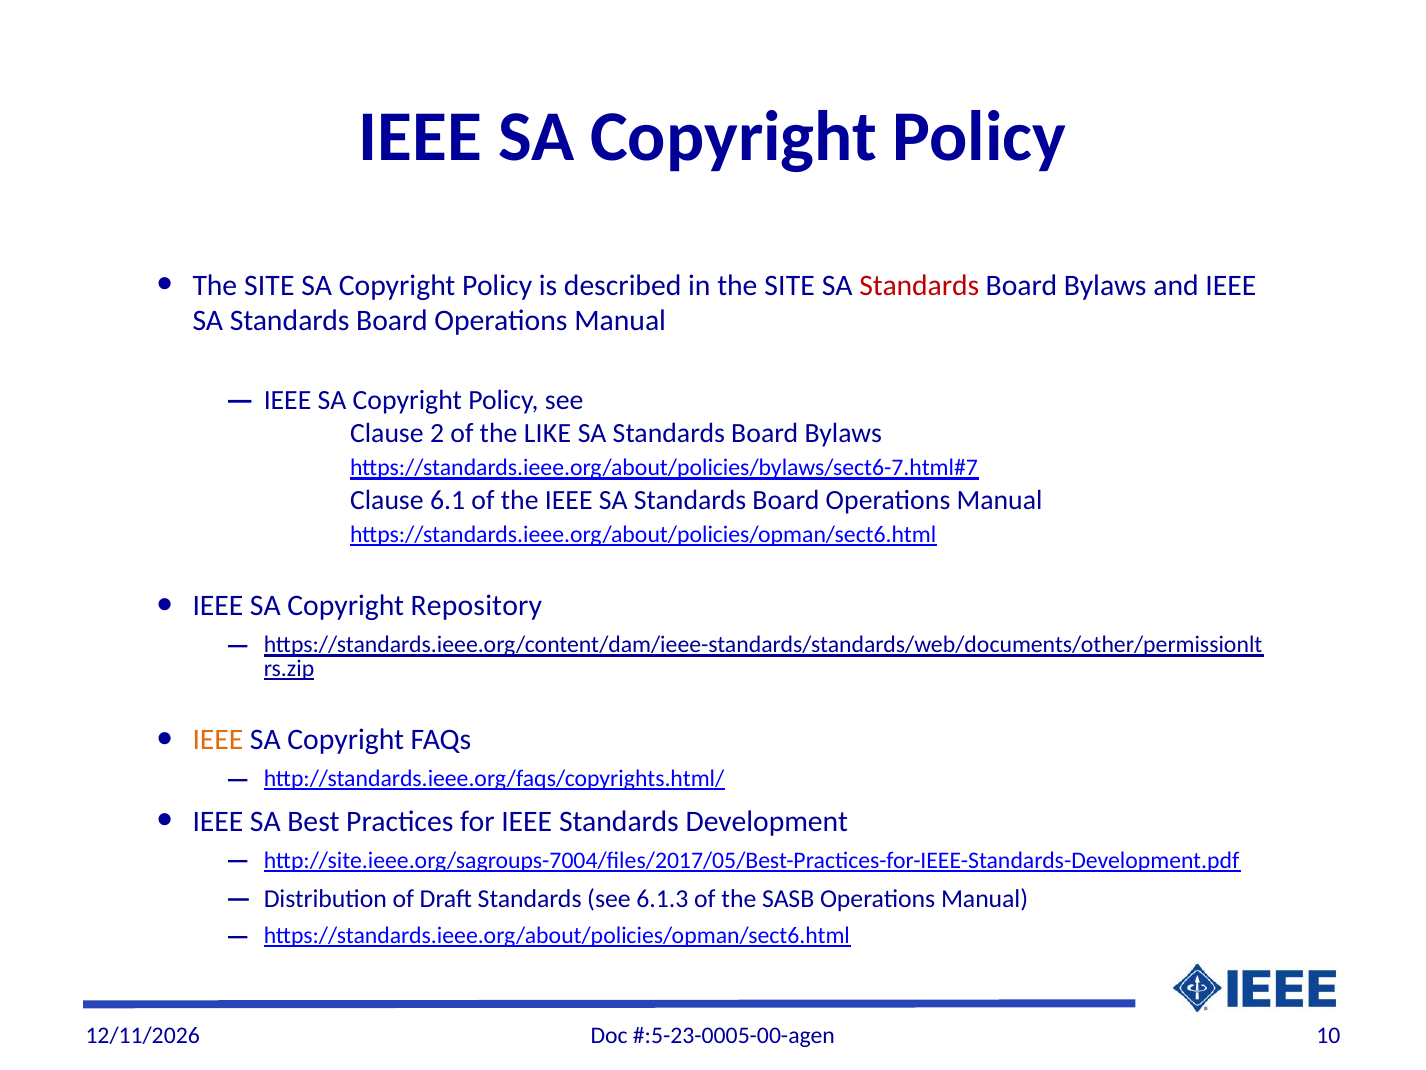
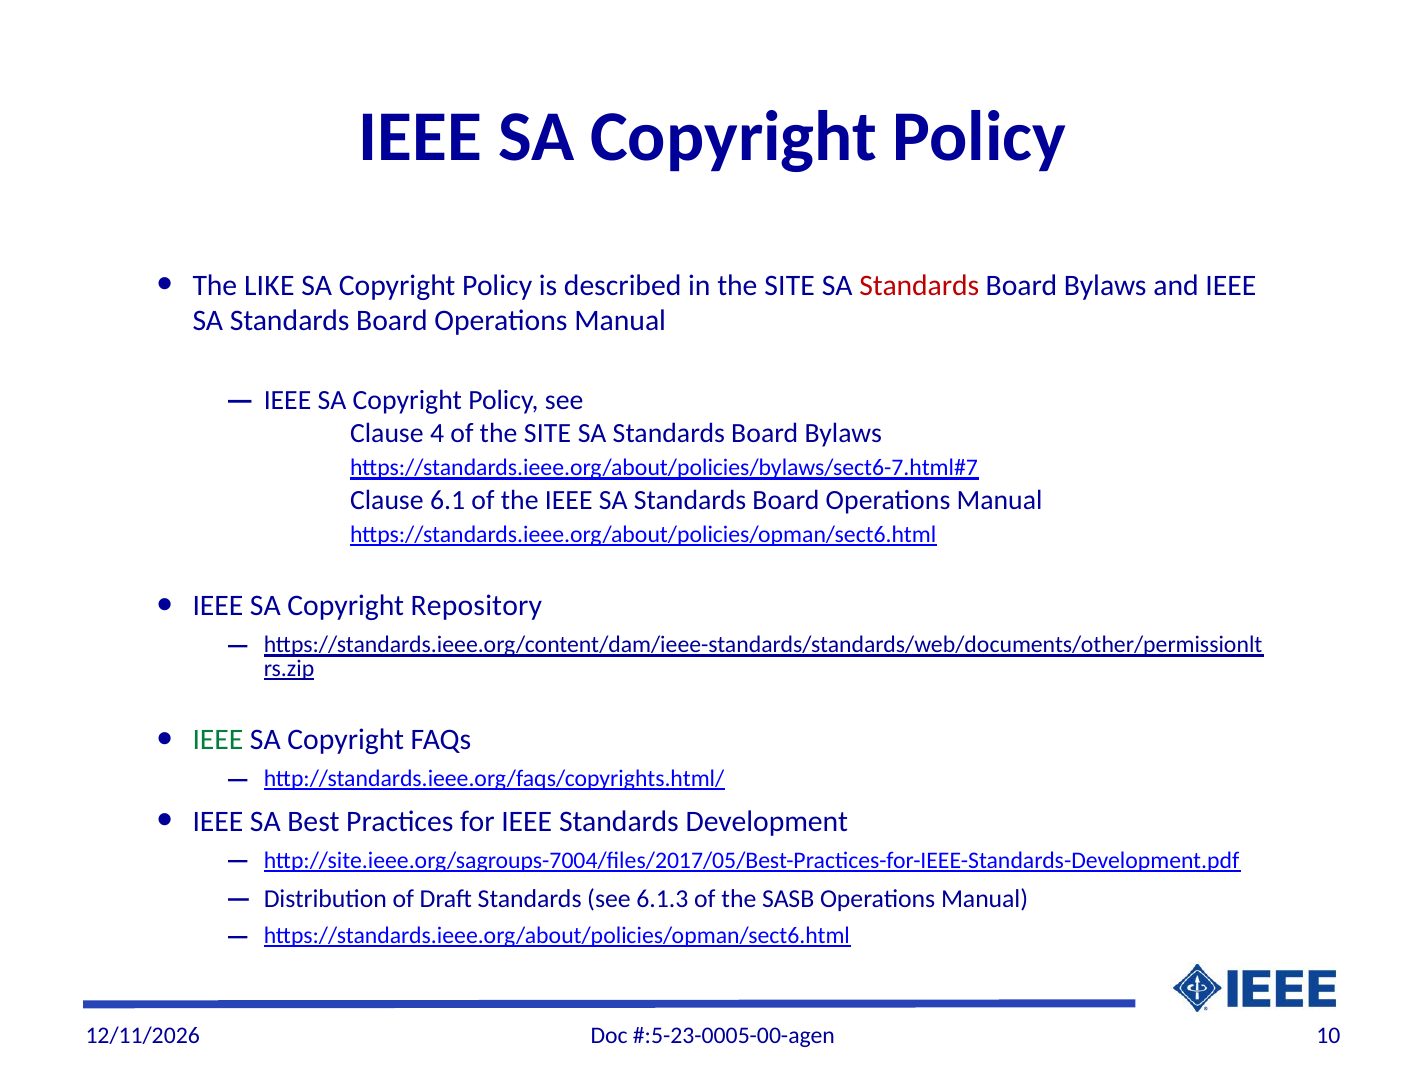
SITE: SITE -> LIKE (269, 285)
2: 2 -> 4 (437, 433)
of the LIKE: LIKE -> SITE (548, 433)
IEEE colour: orange -> green (218, 739)
